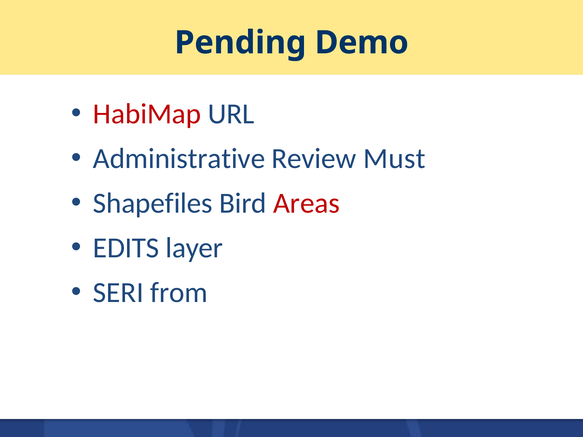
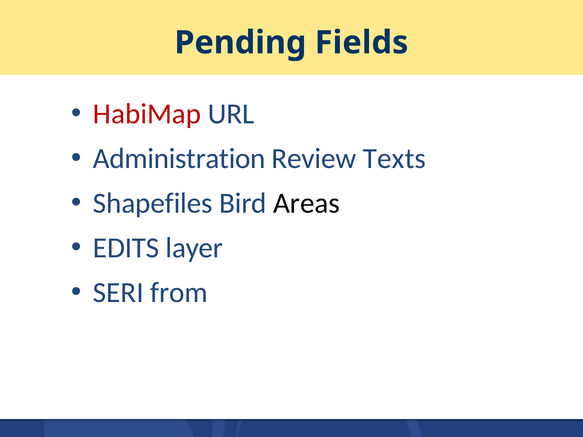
Demo: Demo -> Fields (362, 43)
Administrative: Administrative -> Administration (179, 159)
Must: Must -> Texts (394, 159)
Areas colour: red -> black (306, 203)
